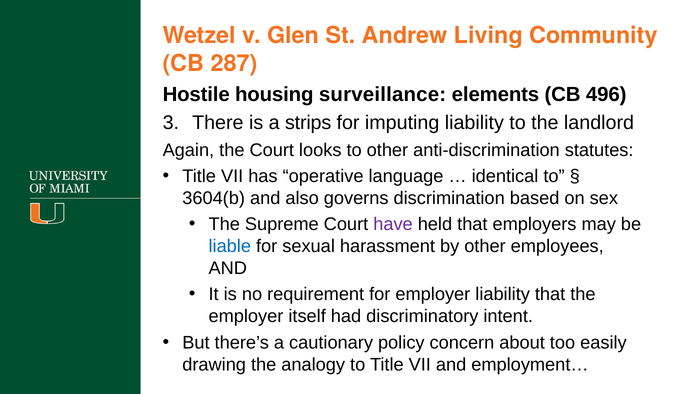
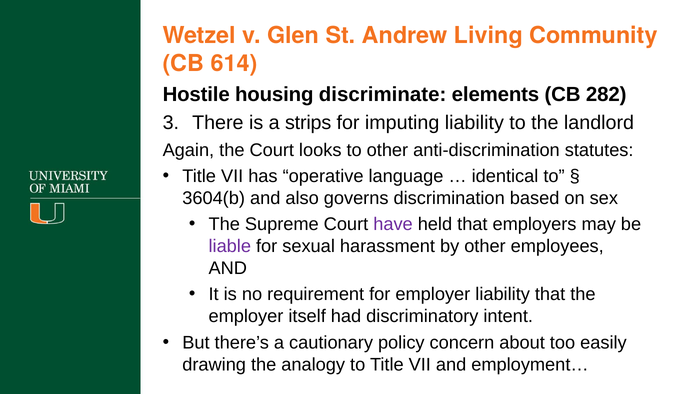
287: 287 -> 614 (234, 64)
surveillance: surveillance -> discriminate (383, 94)
496: 496 -> 282 (606, 94)
liable colour: blue -> purple (230, 246)
